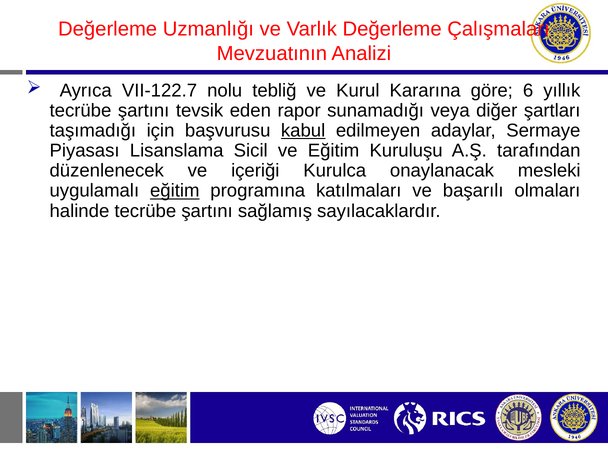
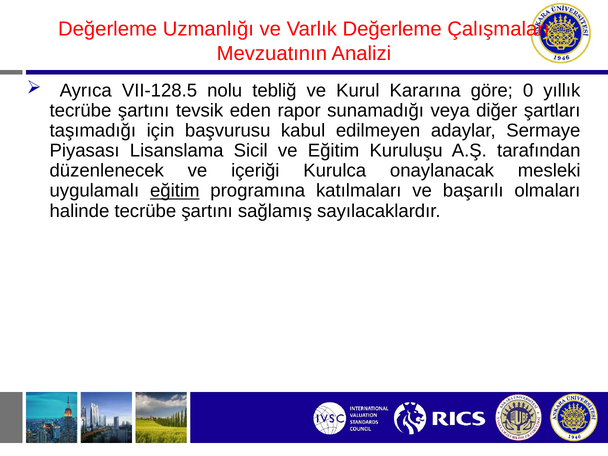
VII-122.7: VII-122.7 -> VII-128.5 (160, 91)
6: 6 -> 0 (528, 91)
kabul underline: present -> none (303, 131)
